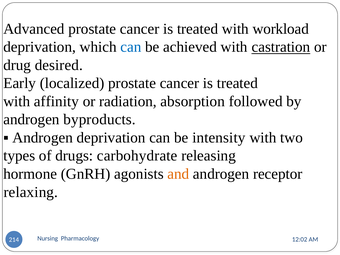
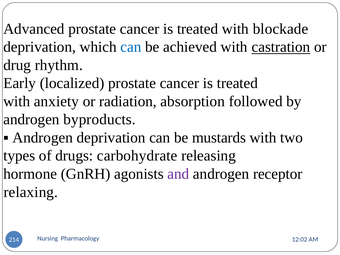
workload: workload -> blockade (281, 29)
desired: desired -> rhythm (59, 65)
affinity: affinity -> anxiety (56, 101)
intensity: intensity -> mustards (219, 138)
and colour: orange -> purple (178, 174)
